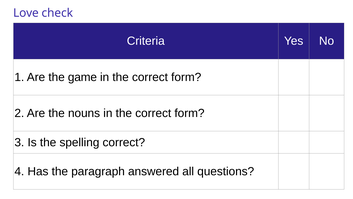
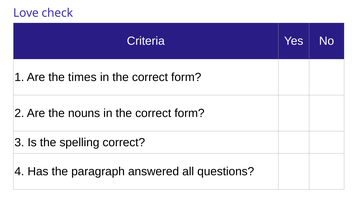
game: game -> times (82, 77)
